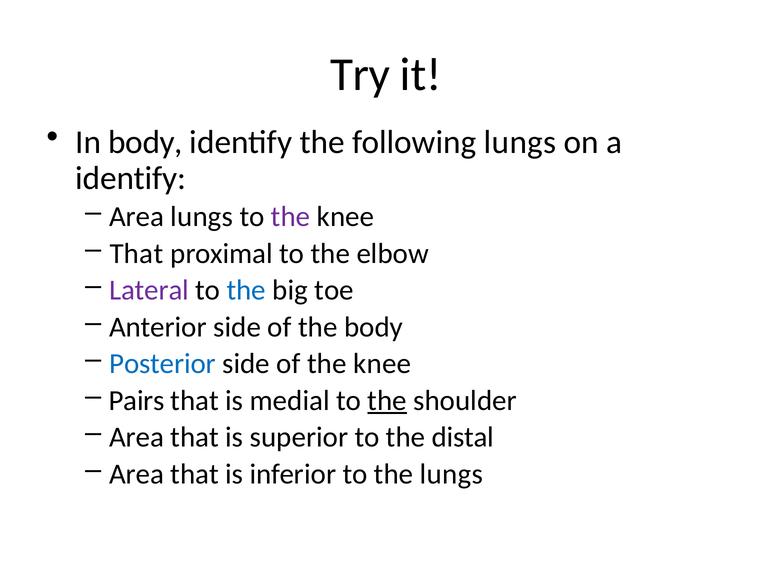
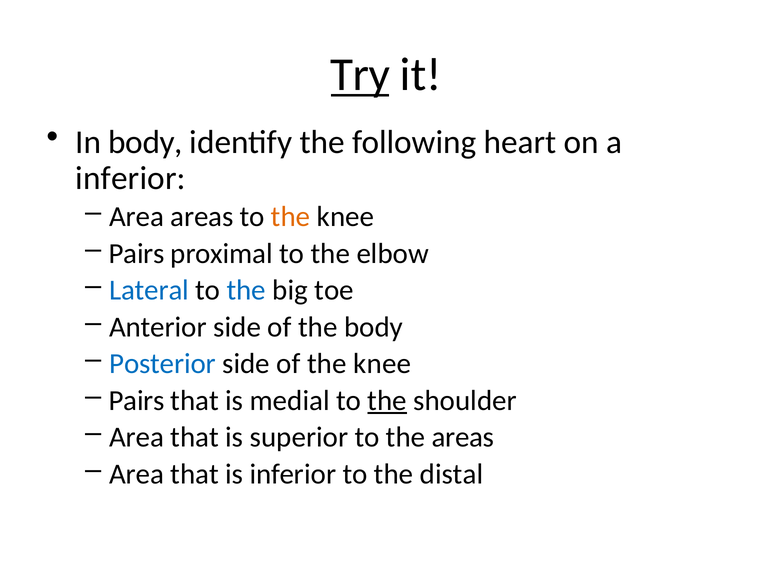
Try underline: none -> present (360, 75)
following lungs: lungs -> heart (520, 142)
identify: identify -> inferior (131, 178)
Area lungs: lungs -> areas (202, 217)
the colour: purple -> orange (291, 217)
That: That -> Pairs (137, 253)
Lateral colour: purple -> blue (149, 290)
the distal: distal -> areas (463, 437)
the lungs: lungs -> distal (452, 474)
